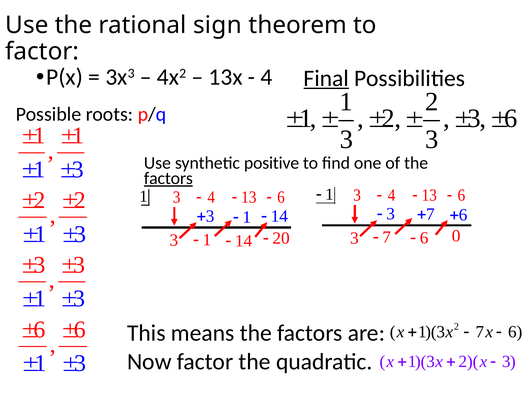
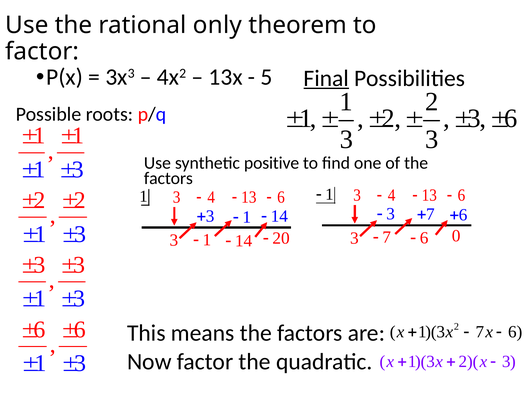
sign: sign -> only (217, 25)
4: 4 -> 5 (266, 77)
factors underline: present -> none (168, 179)
